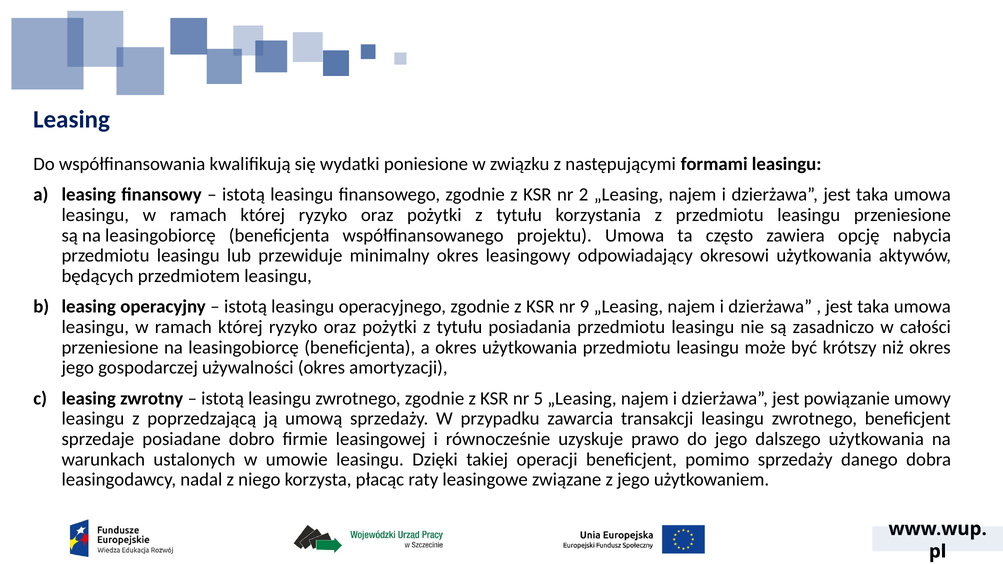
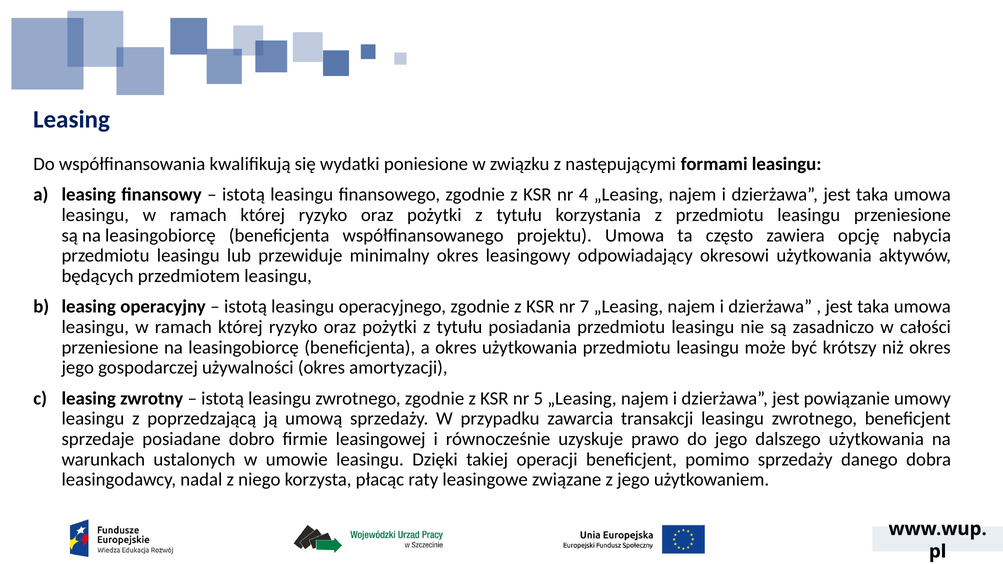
2: 2 -> 4 (584, 195)
9: 9 -> 7 (584, 307)
